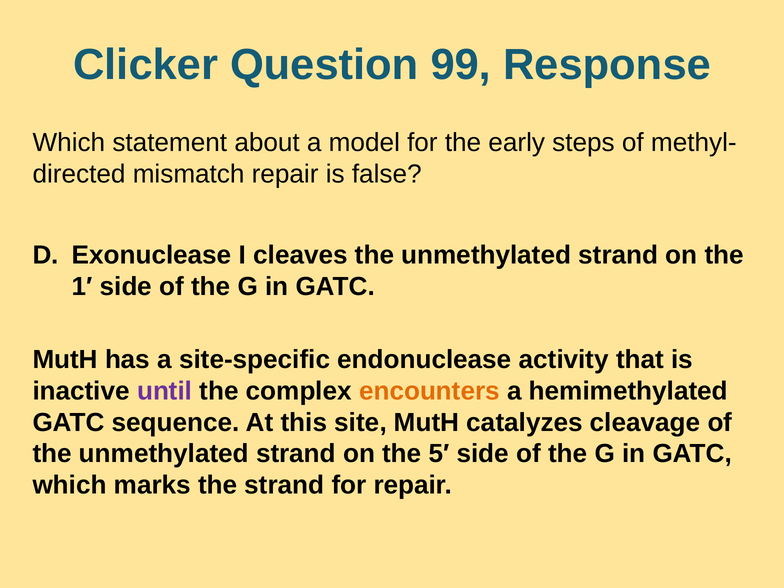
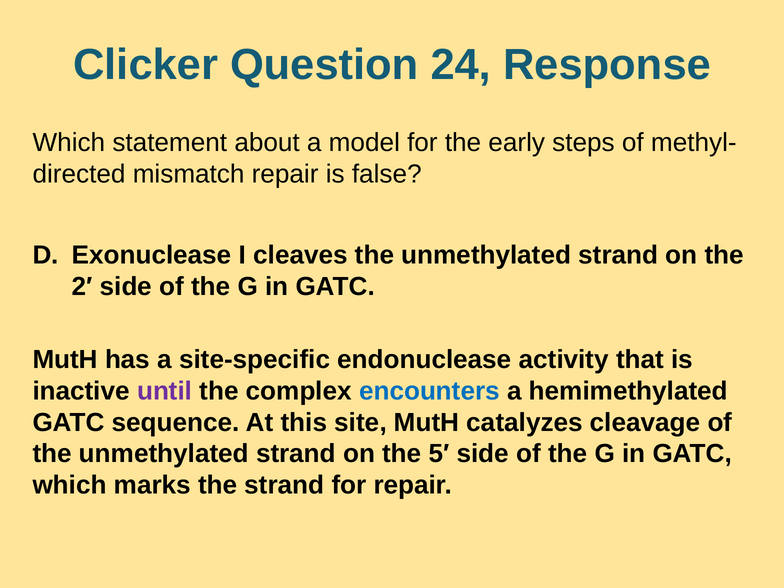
99: 99 -> 24 (461, 65)
1′: 1′ -> 2′ (82, 287)
encounters colour: orange -> blue (429, 391)
